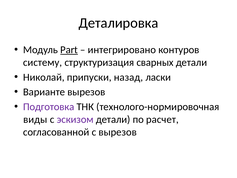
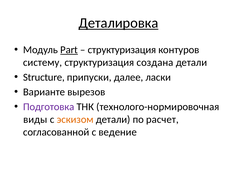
Деталировка underline: none -> present (118, 23)
интегрировано: интегрировано -> структуризация (122, 50)
сварных: сварных -> создана (155, 62)
Николай: Николай -> Structure (44, 77)
назад: назад -> далее (129, 77)
эскизом colour: purple -> orange (75, 119)
с вырезов: вырезов -> ведение (118, 132)
